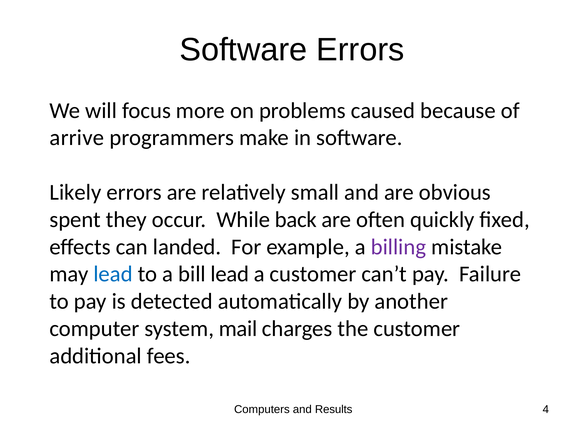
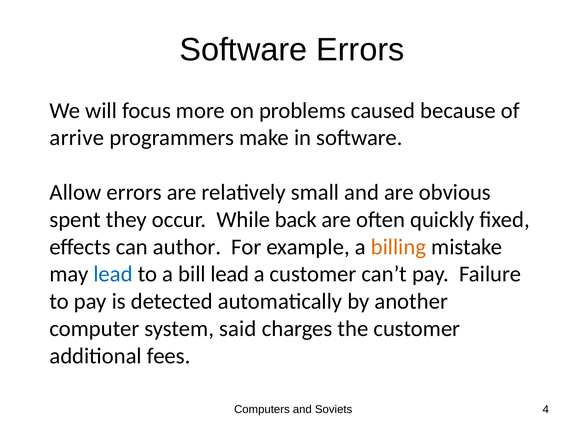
Likely: Likely -> Allow (75, 192)
landed: landed -> author (187, 247)
billing colour: purple -> orange (398, 247)
mail: mail -> said (238, 329)
Results: Results -> Soviets (334, 409)
